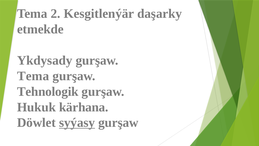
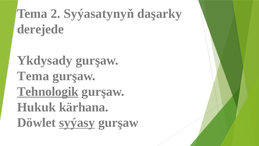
Kesgitlenýär: Kesgitlenýär -> Syýasatynyň (99, 14)
etmekde: etmekde -> derejede (40, 29)
Tehnologik underline: none -> present (48, 91)
